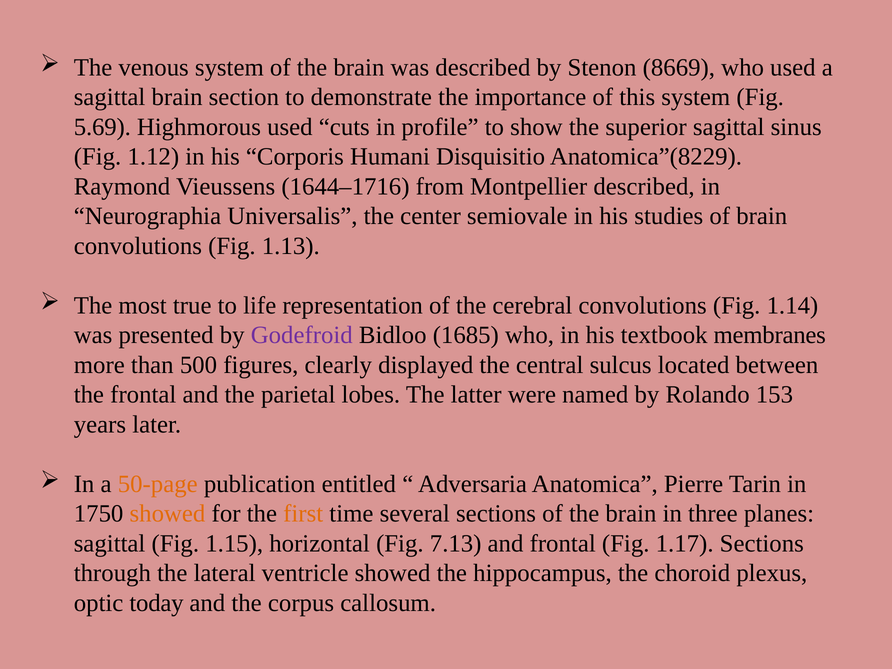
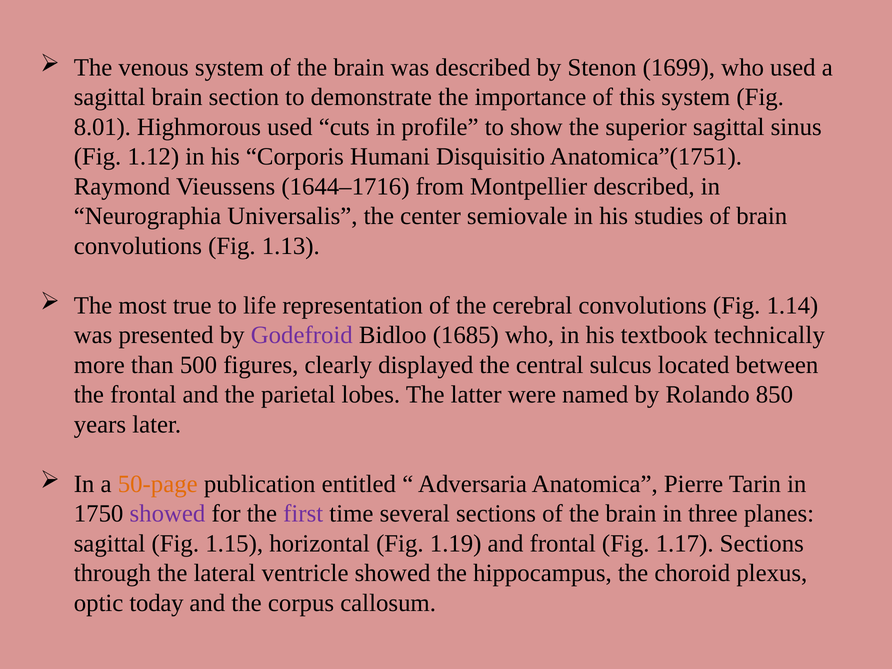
8669: 8669 -> 1699 (679, 67)
5.69: 5.69 -> 8.01 (102, 127)
Anatomica”(8229: Anatomica”(8229 -> Anatomica”(1751 (646, 157)
membranes: membranes -> technically (769, 335)
153: 153 -> 850 (774, 395)
showed colour: orange -> purple (167, 514)
first colour: orange -> purple (303, 514)
7.13: 7.13 -> 1.19 (456, 543)
